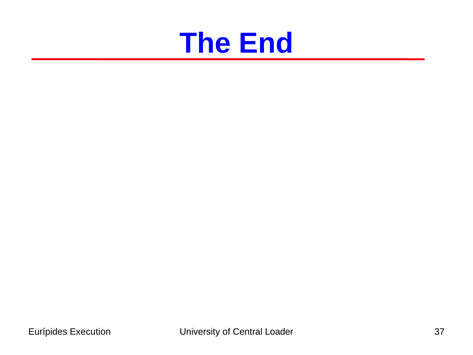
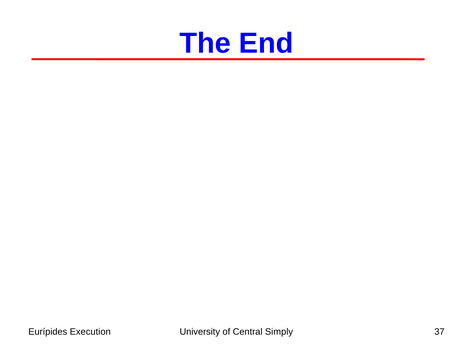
Loader: Loader -> Simply (279, 332)
